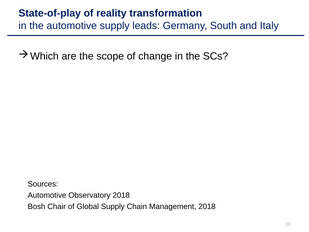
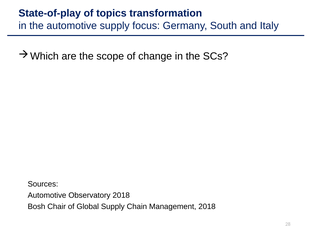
reality: reality -> topics (111, 13)
leads: leads -> focus (146, 26)
